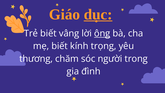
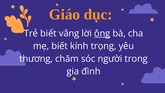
dục underline: present -> none (98, 14)
